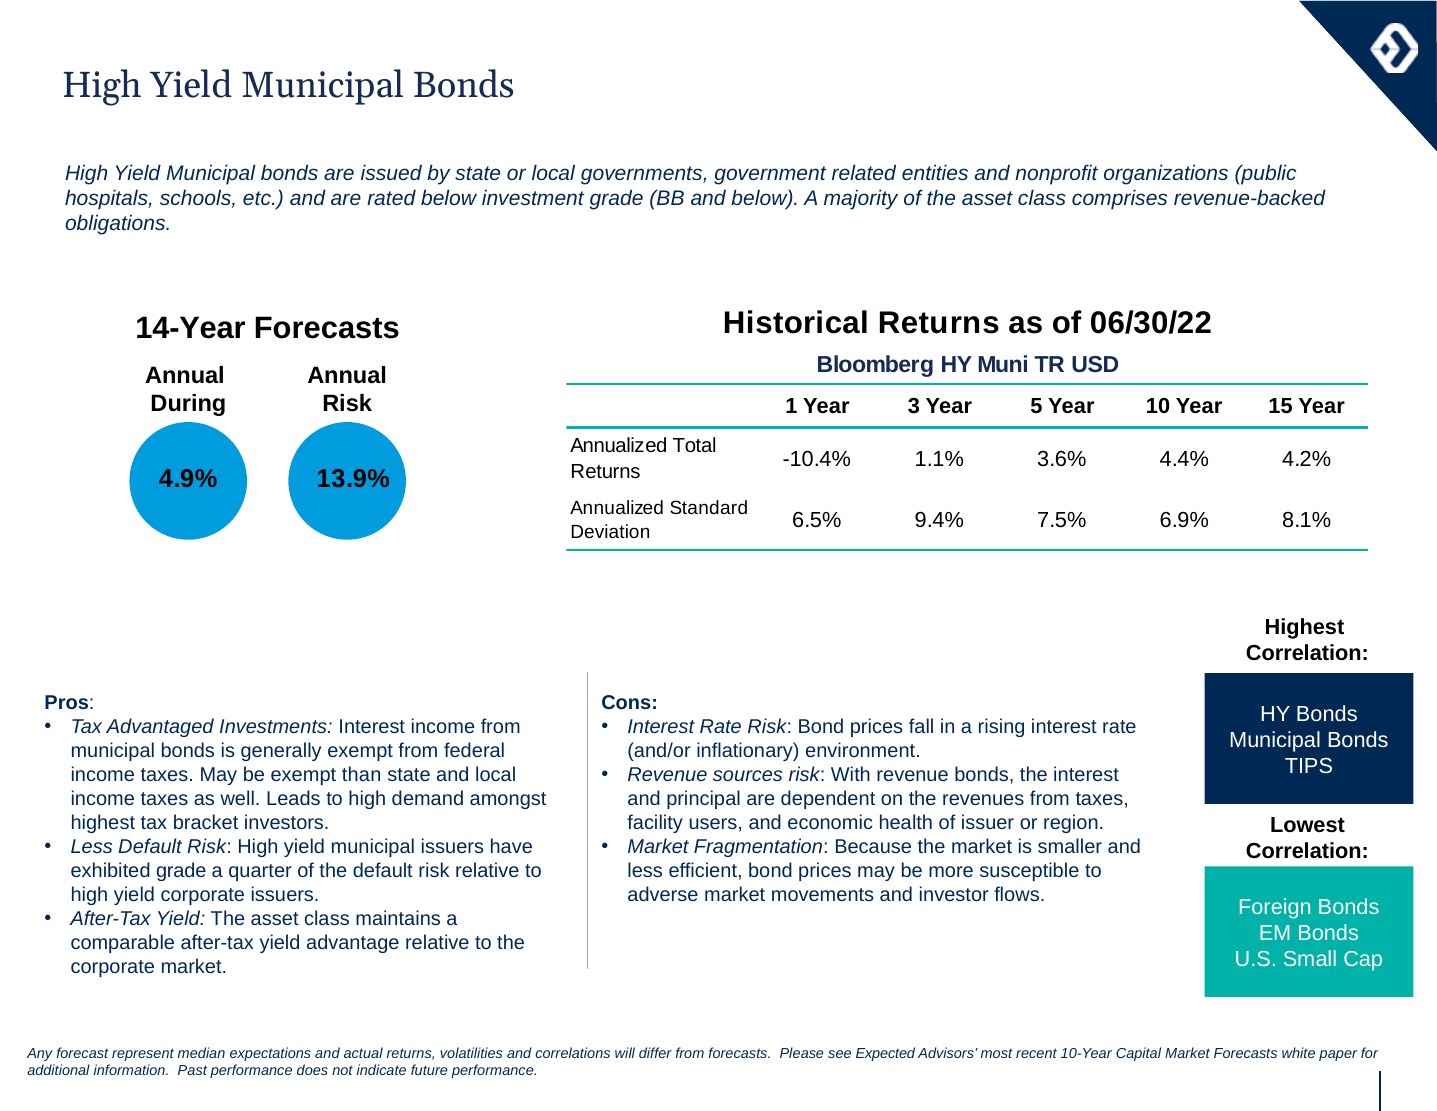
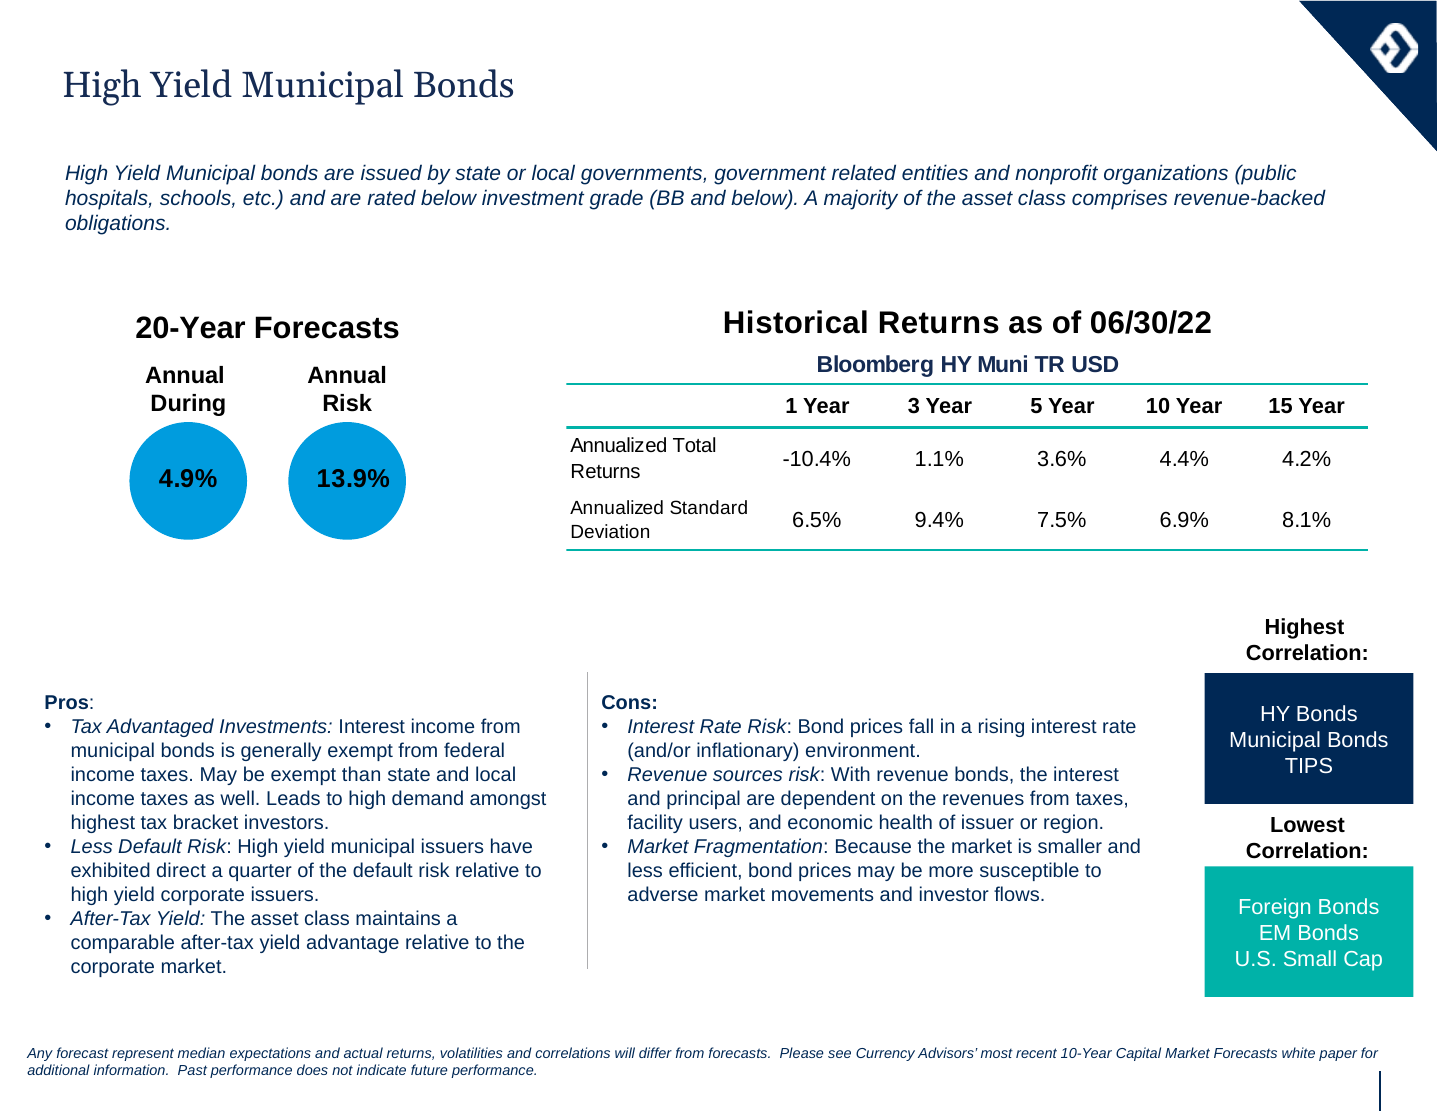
14-Year: 14-Year -> 20-Year (190, 328)
exhibited grade: grade -> direct (181, 870)
Expected: Expected -> Currency (885, 1053)
